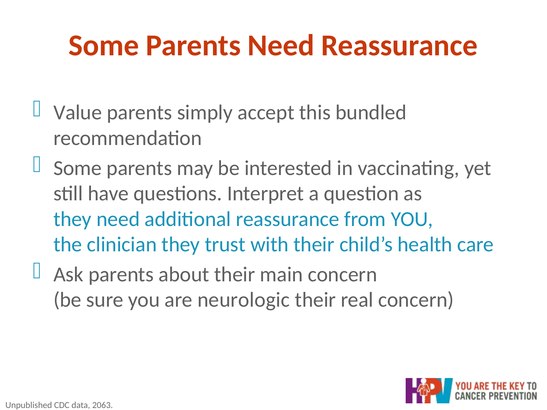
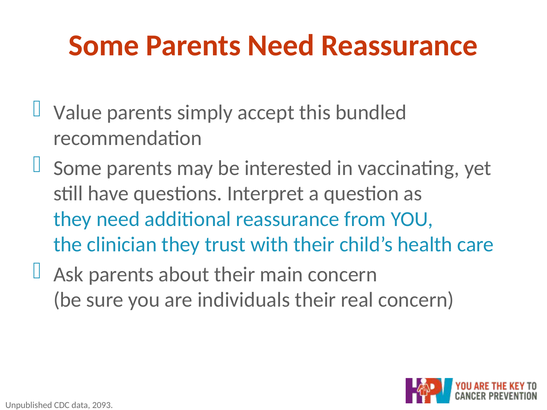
neurologic: neurologic -> individuals (244, 300)
2063: 2063 -> 2093 (103, 405)
